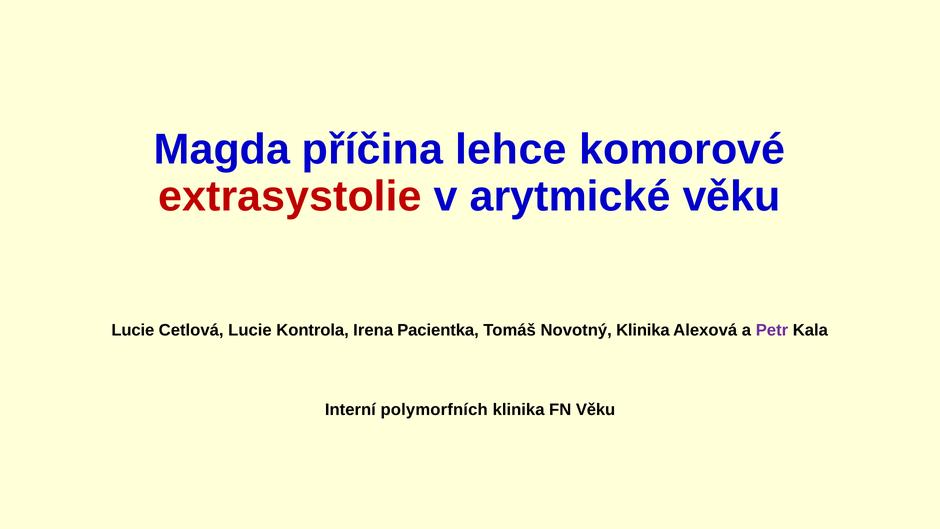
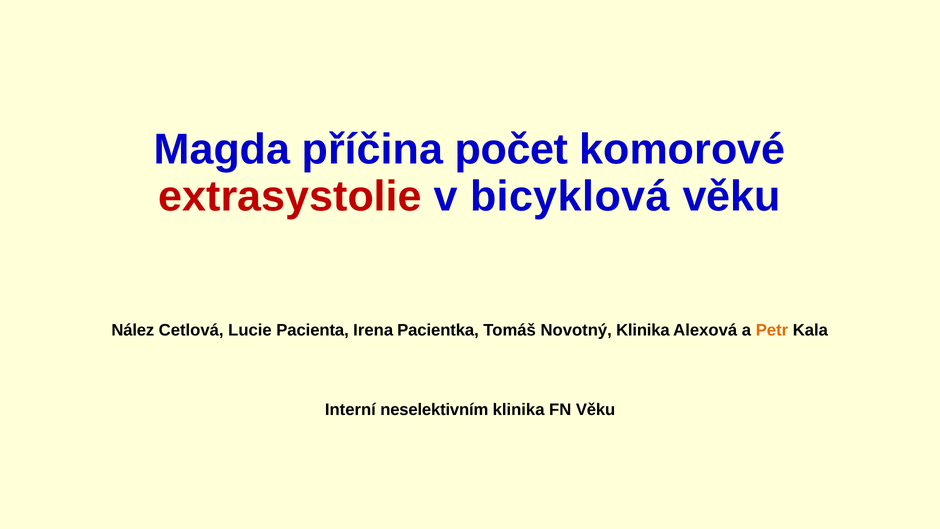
lehce: lehce -> počet (511, 150)
arytmické: arytmické -> bicyklová (570, 196)
Lucie: Lucie -> Nález (133, 330)
Kontrola: Kontrola -> Pacienta (313, 330)
Petr colour: purple -> orange (772, 330)
polymorfních: polymorfních -> neselektivním (434, 410)
